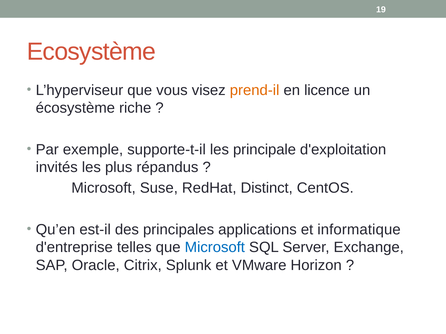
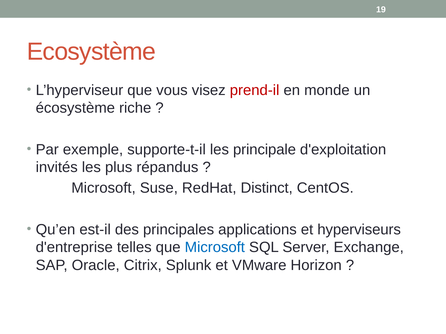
prend-il colour: orange -> red (255, 90)
licence: licence -> monde (327, 90)
informatique: informatique -> hyperviseurs (359, 230)
